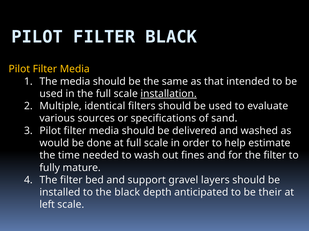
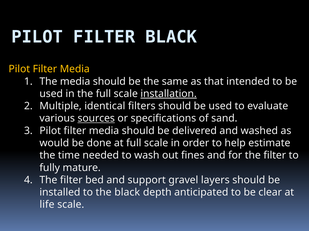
sources underline: none -> present (96, 119)
their: their -> clear (270, 193)
left: left -> life (47, 205)
